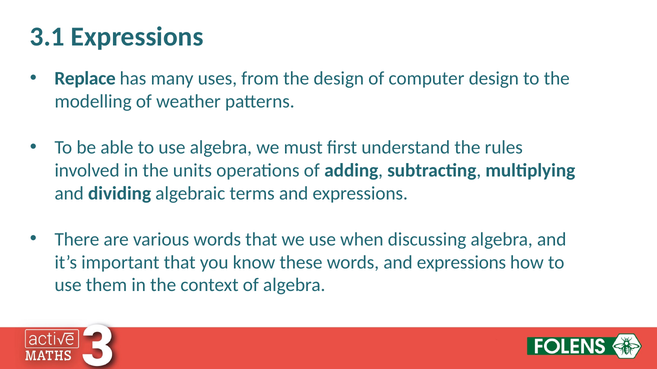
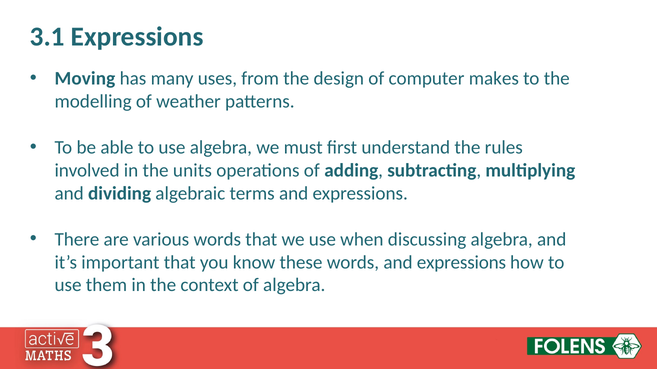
Replace: Replace -> Moving (85, 79)
computer design: design -> makes (494, 79)
